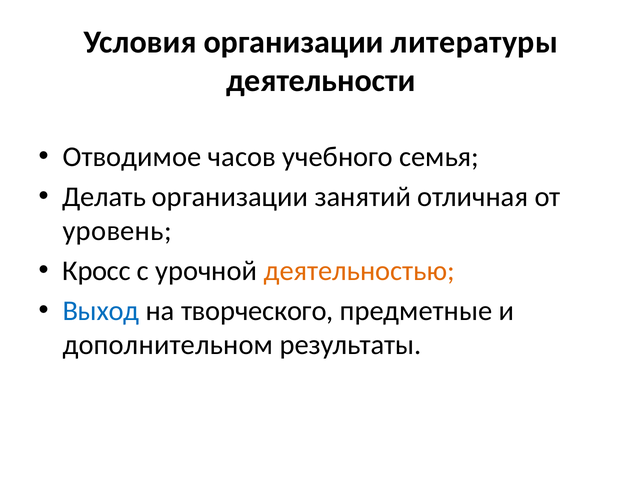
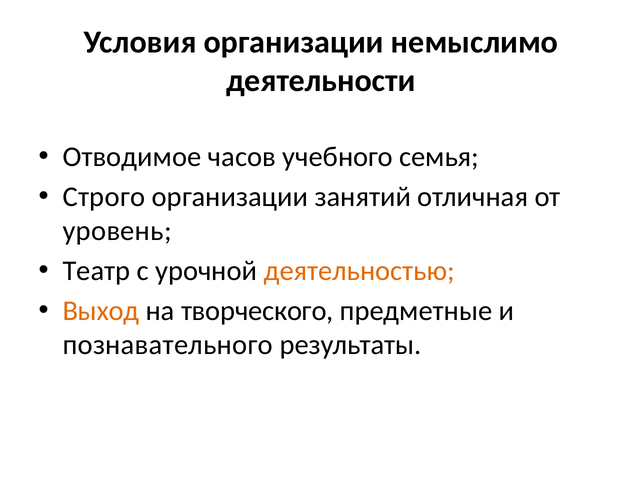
литературы: литературы -> немыслимо (475, 42)
Делать: Делать -> Строго (104, 197)
Кросс: Кросс -> Театр (96, 271)
Выход colour: blue -> orange (101, 311)
дополнительном: дополнительном -> познавательного (168, 345)
